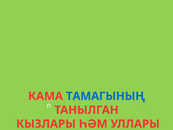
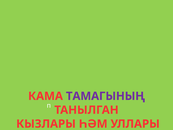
ТАМАГЫНЫҢ colour: blue -> purple (105, 96)
